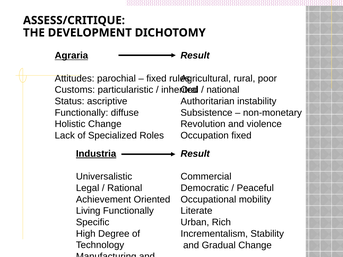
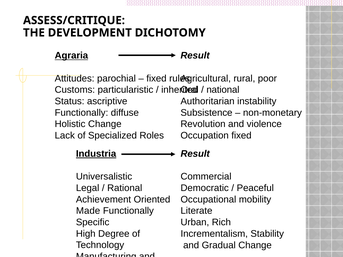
Living: Living -> Made (88, 211)
